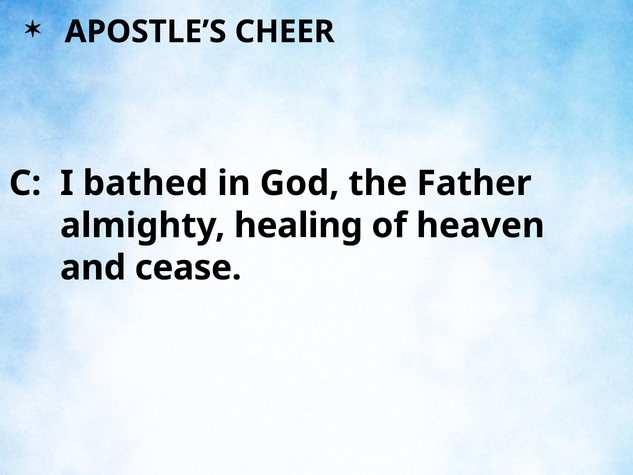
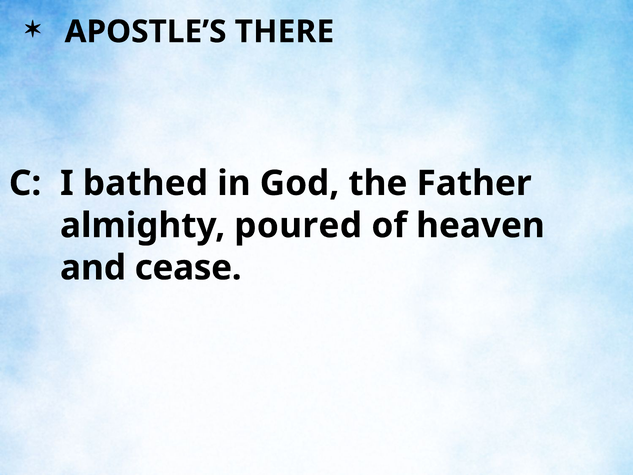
CHEER: CHEER -> THERE (284, 32)
healing: healing -> poured (298, 225)
